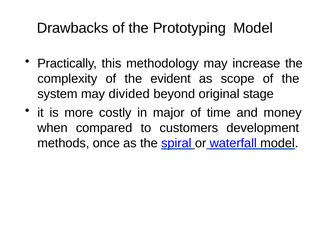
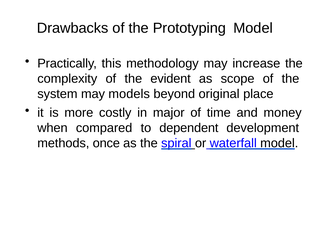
divided: divided -> models (129, 94)
stage: stage -> place (258, 94)
customers: customers -> dependent (189, 128)
